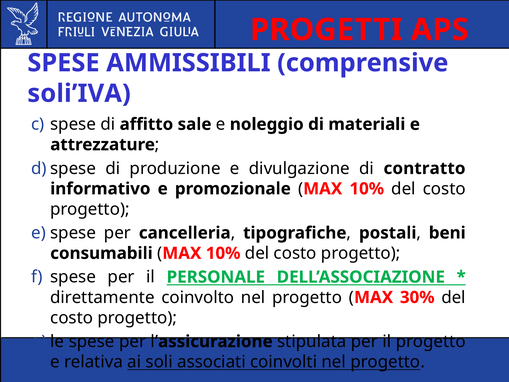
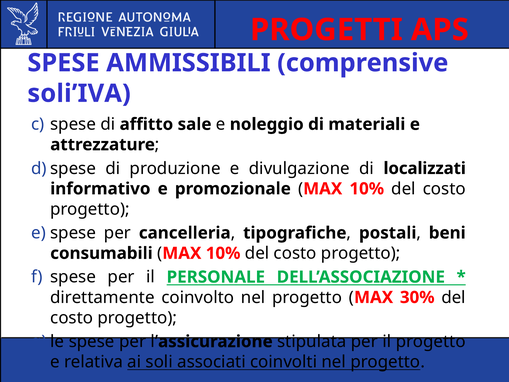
contratto: contratto -> localizzati (425, 168)
